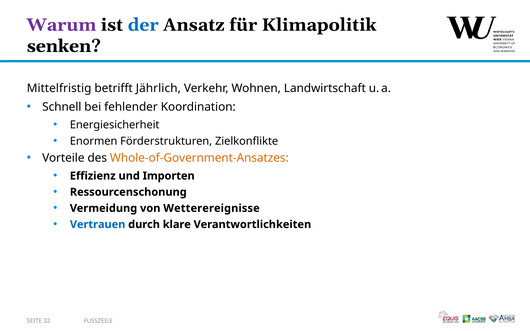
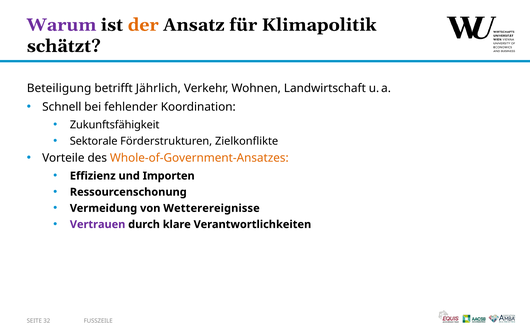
der colour: blue -> orange (143, 25)
senken: senken -> schätzt (64, 46)
Mittelfristig: Mittelfristig -> Beteiligung (59, 88)
Energiesicherheit: Energiesicherheit -> Zukunftsfähigkeit (115, 125)
Enormen: Enormen -> Sektorale (94, 141)
Vertrauen colour: blue -> purple (98, 225)
